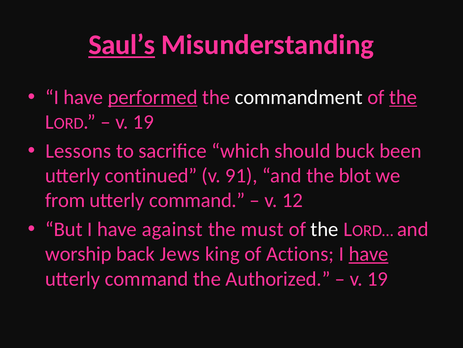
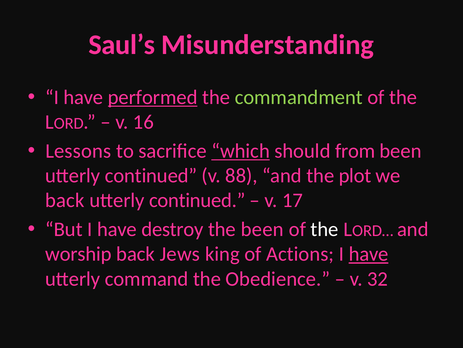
Saul’s underline: present -> none (122, 45)
commandment colour: white -> light green (299, 97)
the underline: present -> none (403, 97)
19: 19 -> 16 (143, 122)
which underline: none -> present (241, 151)
buck: buck -> from (355, 151)
91: 91 -> 88 (241, 175)
blot: blot -> plot (355, 175)
from: from -> back (65, 200)
command: command -> continued (197, 200)
12: 12 -> 17 (292, 200)
against: against -> destroy (172, 229)
the must: must -> been (262, 229)
Authorized: Authorized -> Obedience (278, 278)
19: 19 -> 32 (378, 278)
